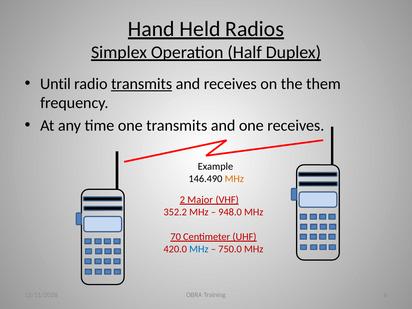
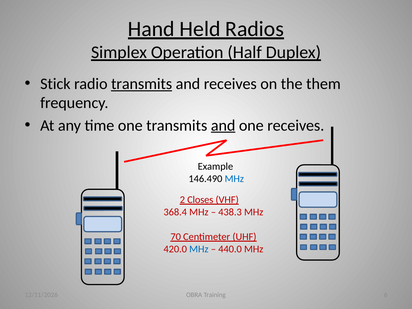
Until: Until -> Stick (55, 84)
and underline: none -> present (223, 125)
MHz colour: orange -> blue (234, 179)
Major: Major -> Closes (200, 200)
352.2: 352.2 -> 368.4 (175, 212)
948.0: 948.0 -> 438.3 (230, 212)
750.0: 750.0 -> 440.0 (230, 249)
